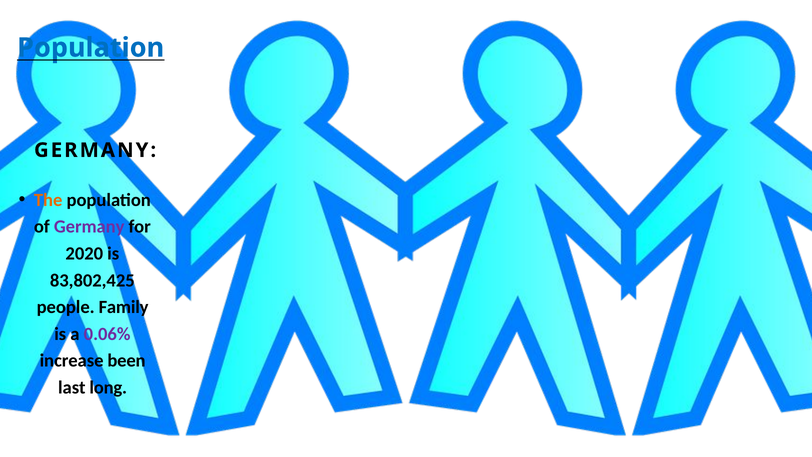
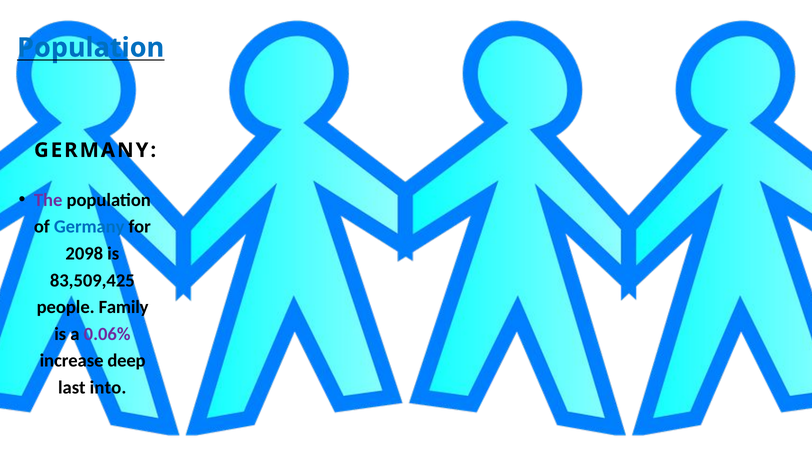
The colour: orange -> purple (48, 200)
Germany colour: purple -> blue (89, 227)
2020: 2020 -> 2098 (84, 253)
83,802,425: 83,802,425 -> 83,509,425 (92, 280)
been: been -> deep (126, 361)
long: long -> into (108, 387)
